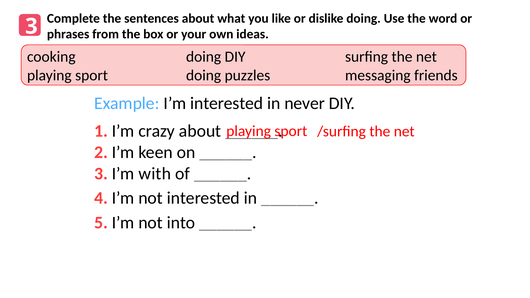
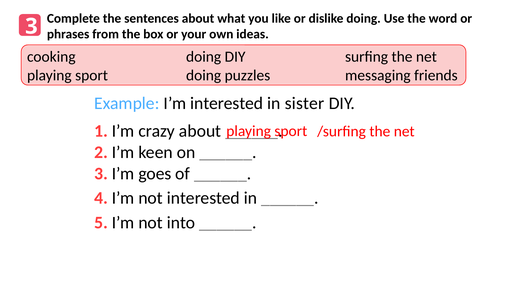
never: never -> sister (305, 103)
with: with -> goes (155, 174)
